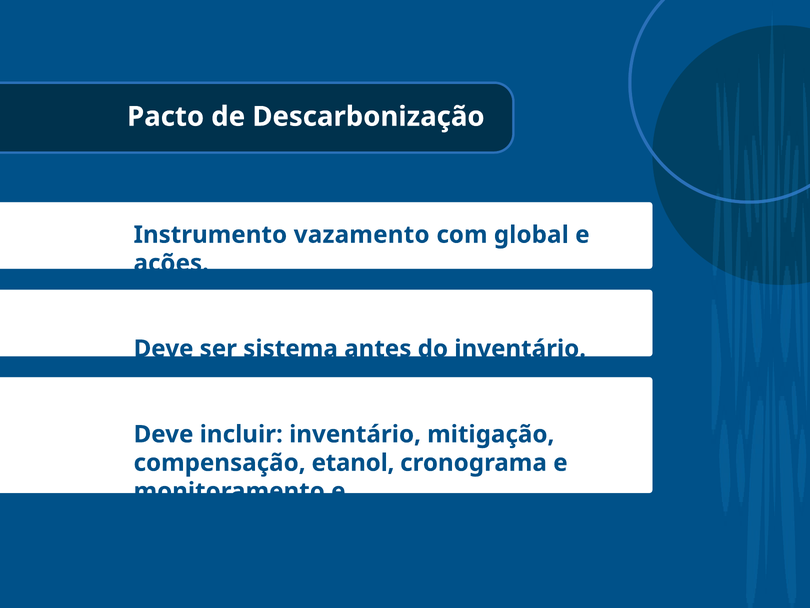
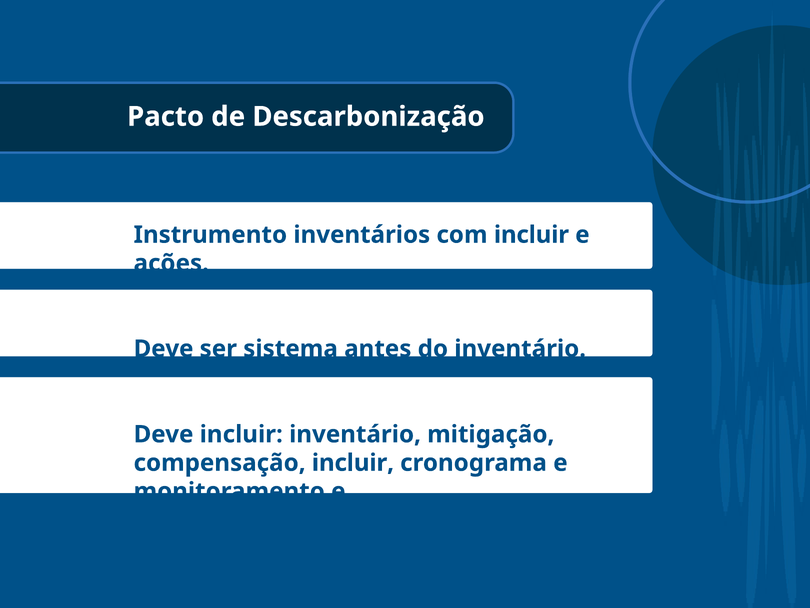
vazamento: vazamento -> inventários (362, 235)
com global: global -> incluir (531, 235)
compensação etanol: etanol -> incluir (353, 463)
